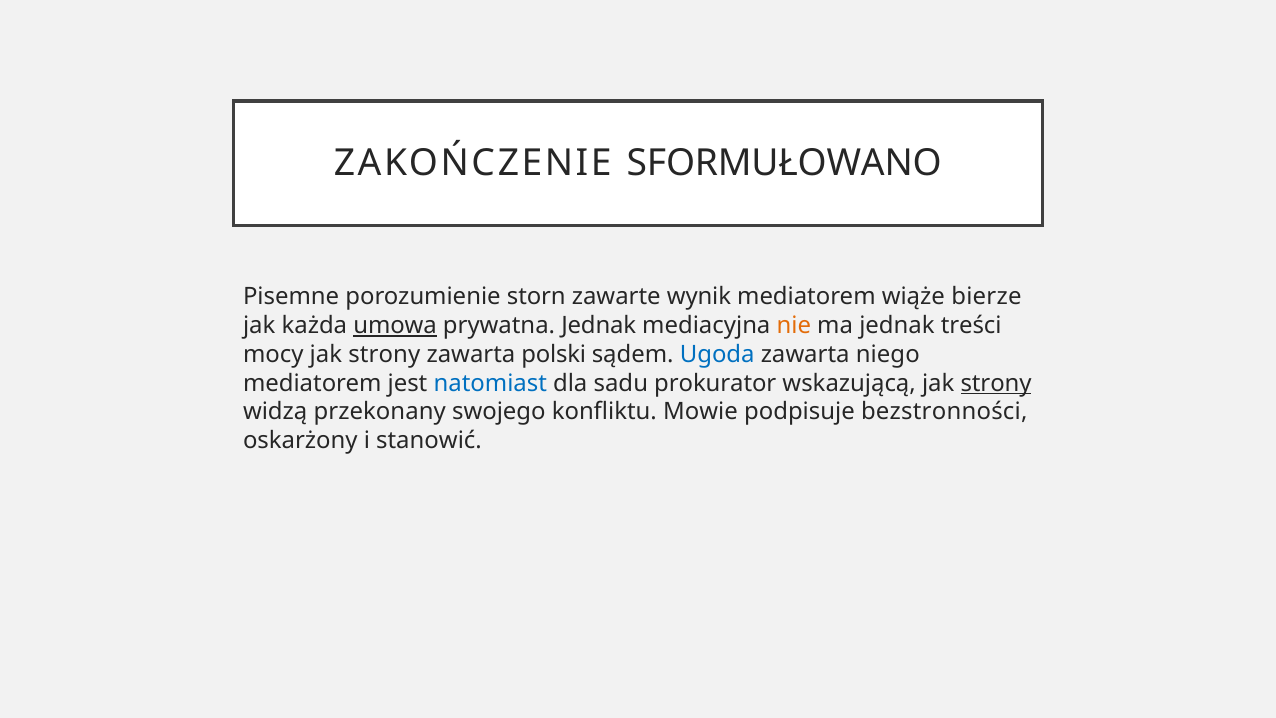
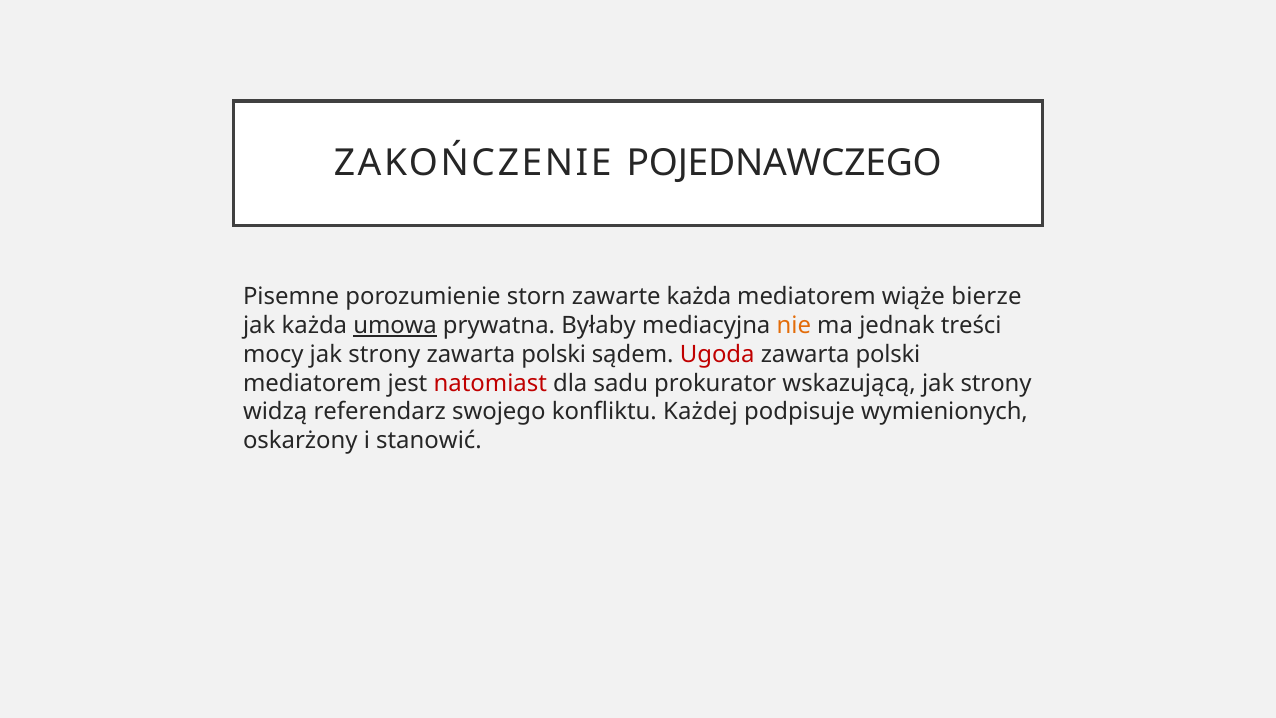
SFORMUŁOWANO: SFORMUŁOWANO -> POJEDNAWCZEGO (784, 163)
zawarte wynik: wynik -> każda (699, 297)
prywatna Jednak: Jednak -> Byłaby (599, 326)
Ugoda colour: blue -> red (717, 354)
niego: niego -> polski (888, 354)
natomiast colour: blue -> red (490, 383)
strony underline: present -> none (996, 383)
przekonany: przekonany -> referendarz (380, 412)
Mowie: Mowie -> Każdej (700, 412)
bezstronności: bezstronności -> wymienionych (944, 412)
